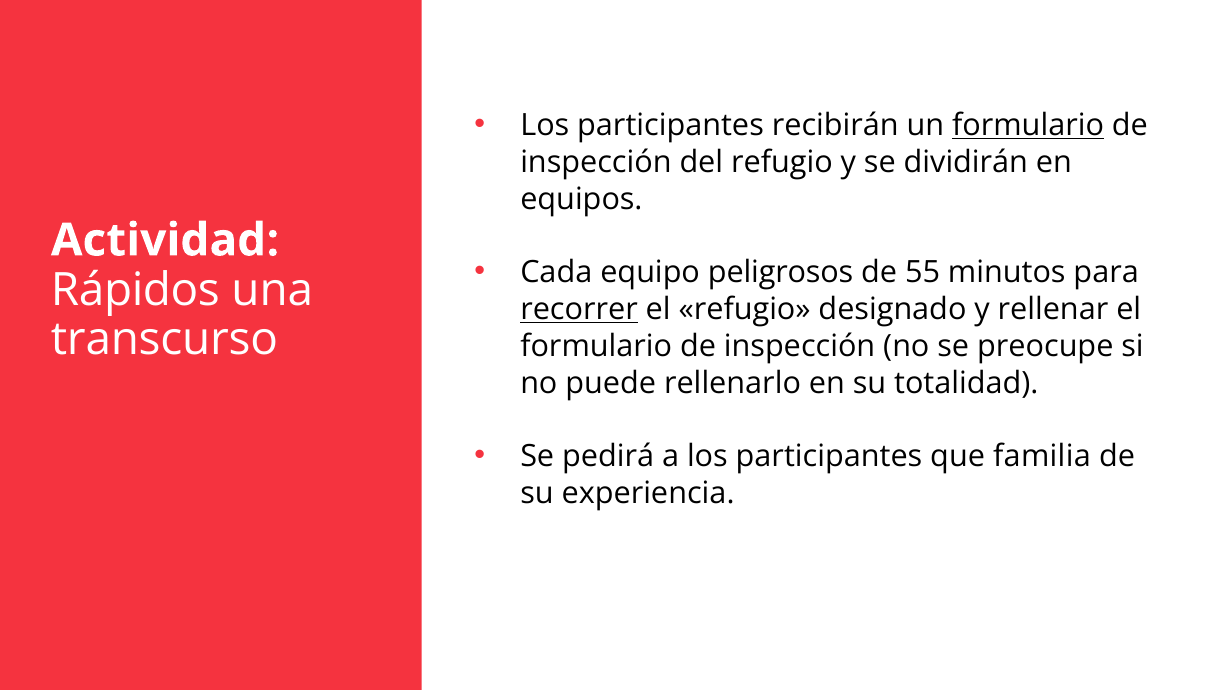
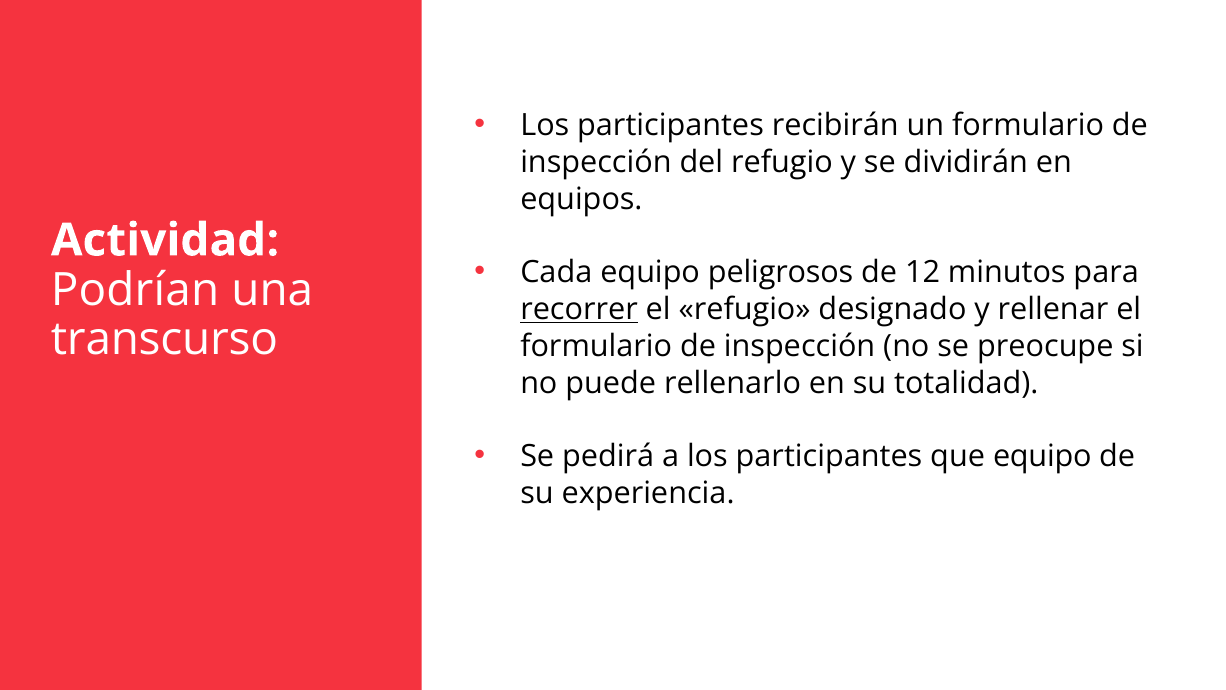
formulario underline: present -> none (1028, 125)
55: 55 -> 12 (923, 272)
Rápidos: Rápidos -> Podrían (135, 290)
que familia: familia -> equipo (1042, 456)
